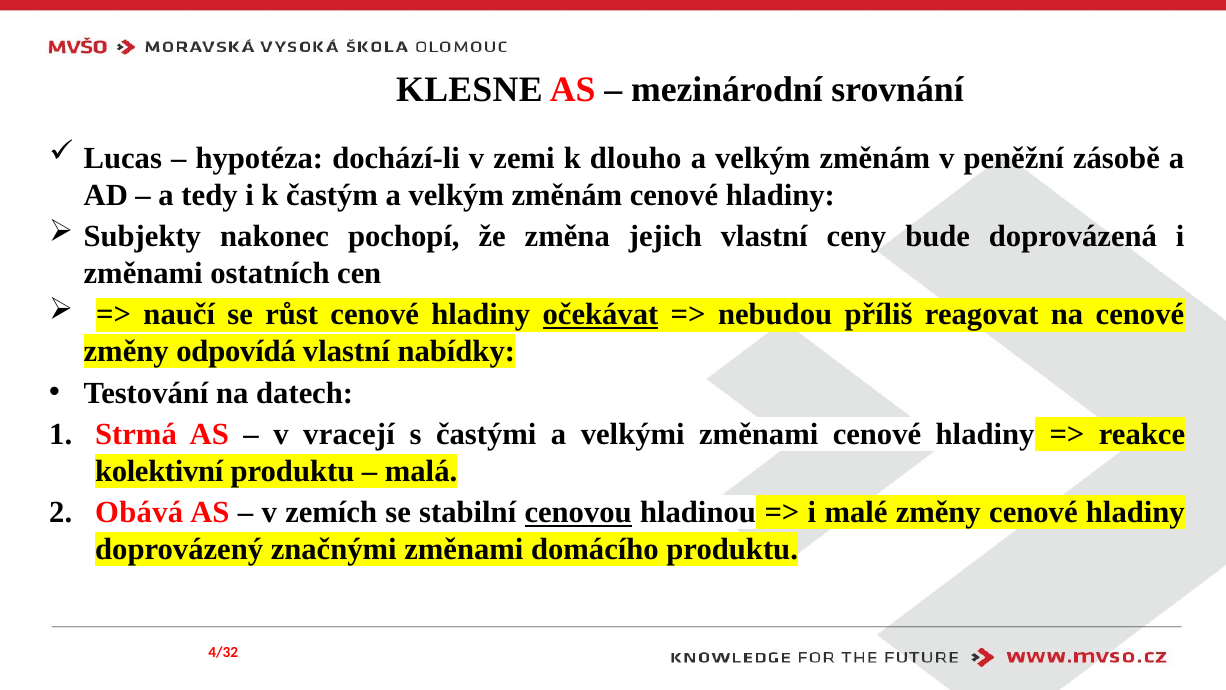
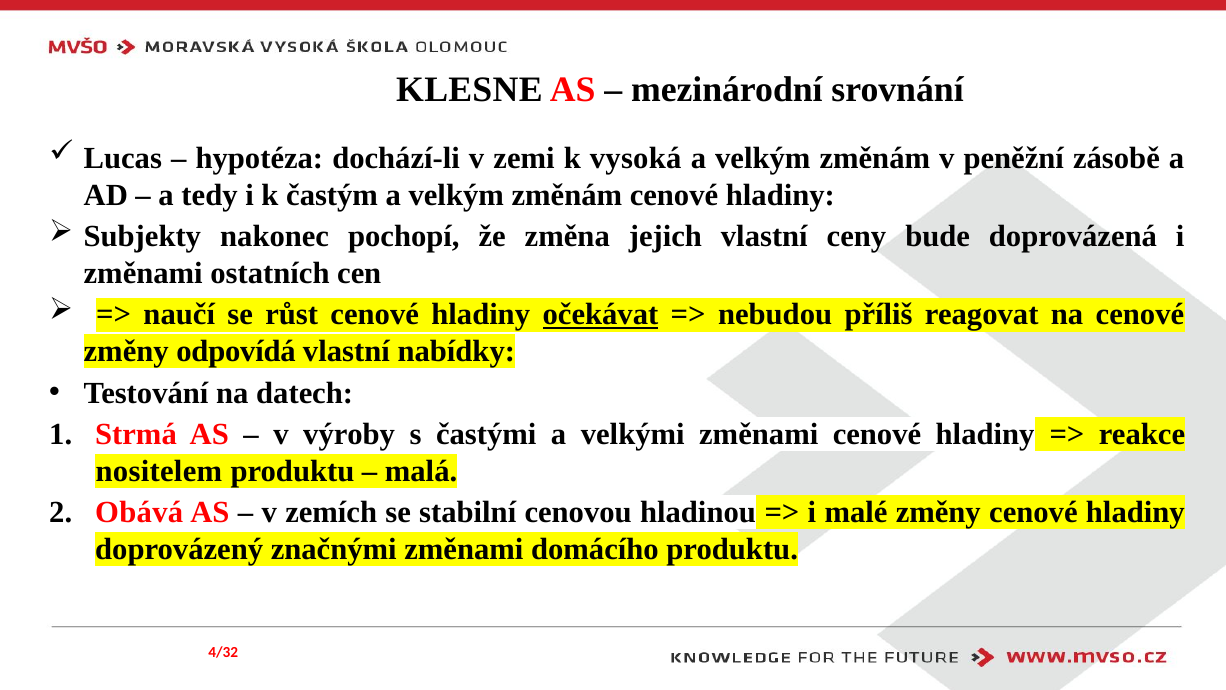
dlouho: dlouho -> vysoká (636, 158)
vracejí: vracejí -> výroby (349, 434)
kolektivní: kolektivní -> nositelem (159, 471)
cenovou underline: present -> none (578, 512)
